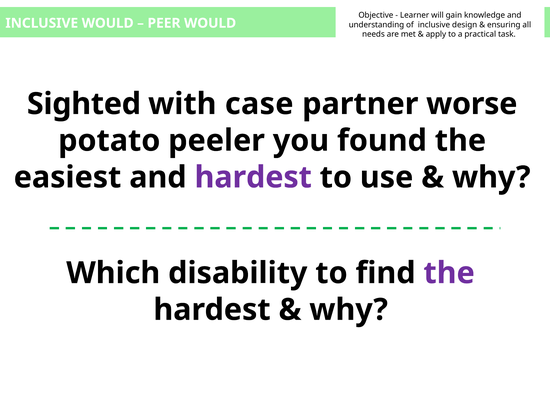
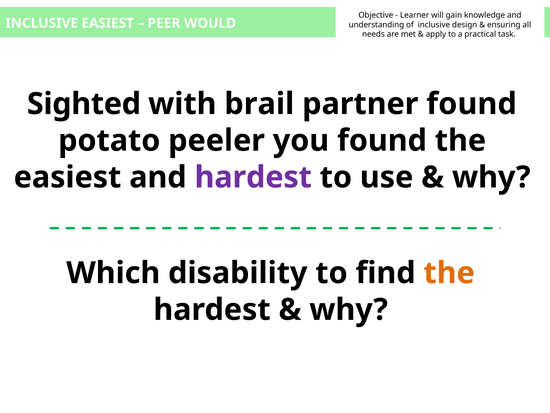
INCLUSIVE WOULD: WOULD -> EASIEST (108, 23)
case: case -> brail (259, 104)
partner worse: worse -> found (472, 104)
the colour: purple -> orange (449, 273)
